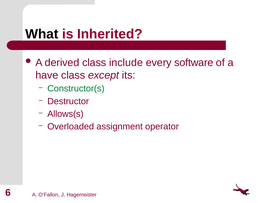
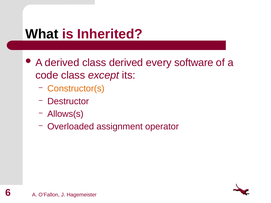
class include: include -> derived (126, 63)
have: have -> code (47, 75)
Constructor(s colour: green -> orange (76, 89)
